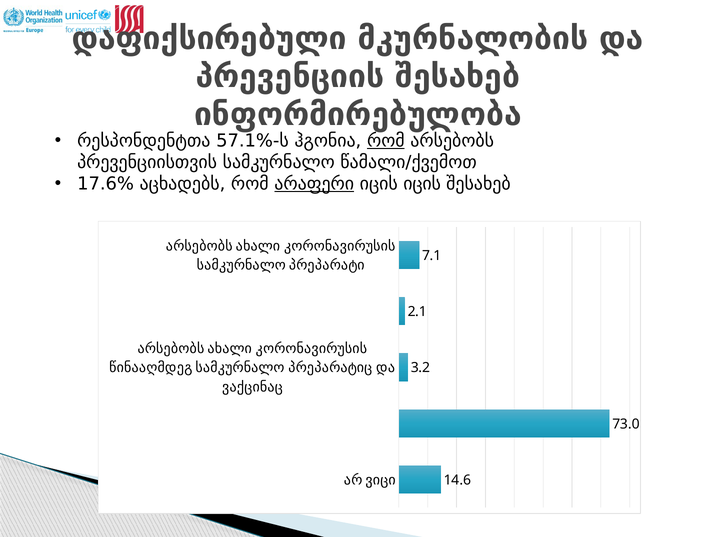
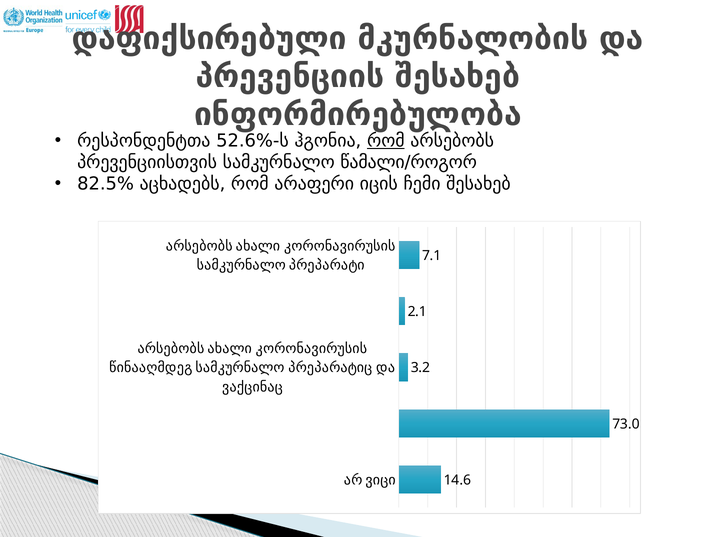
57.1%-ს: 57.1%-ს -> 52.6%-ს (252, 141)
წამალი/ქვემოთ: წამალი/ქვემოთ -> წამალი/როგორ (409, 162)
17.6%: 17.6% -> 82.5% (106, 184)
არაფერი underline: present -> none (314, 184)
იცის იცის: იცის -> ჩემი (422, 184)
